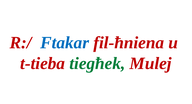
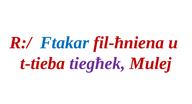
tiegħek colour: green -> purple (97, 63)
